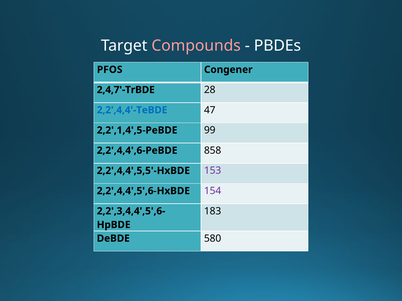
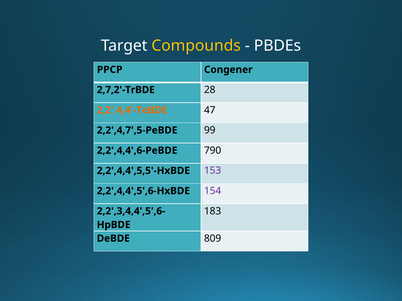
Compounds colour: pink -> yellow (196, 46)
PFOS: PFOS -> PPCP (110, 70)
2,4,7'-TrBDE: 2,4,7'-TrBDE -> 2,7,2'-TrBDE (126, 90)
2,2',4,4'-TeBDE colour: blue -> orange (132, 110)
2,2',1,4',5-PeBDE: 2,2',1,4',5-PeBDE -> 2,2',4,7',5-PeBDE (137, 130)
858: 858 -> 790 (213, 151)
580: 580 -> 809 (213, 239)
